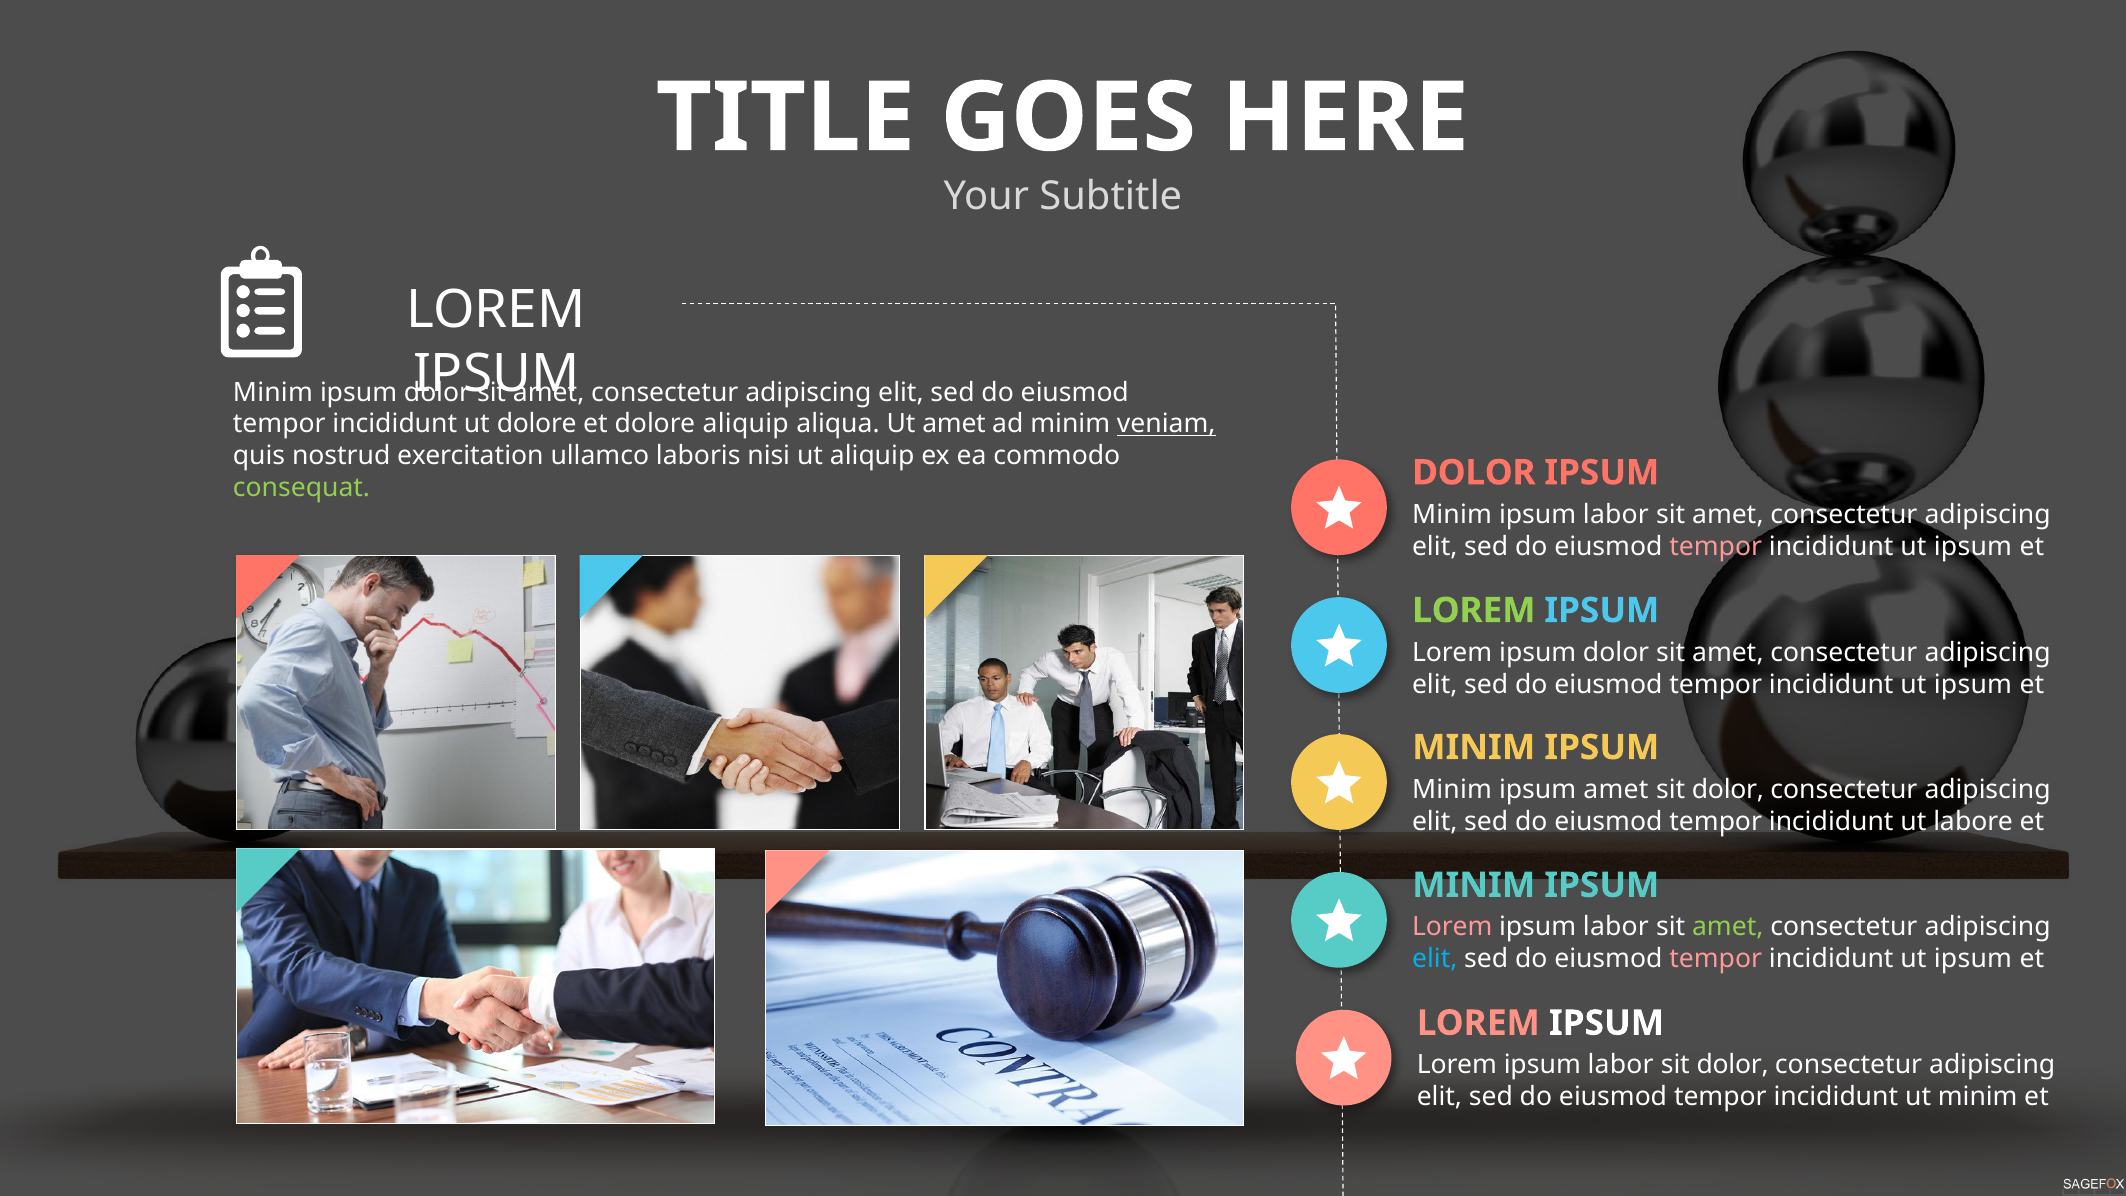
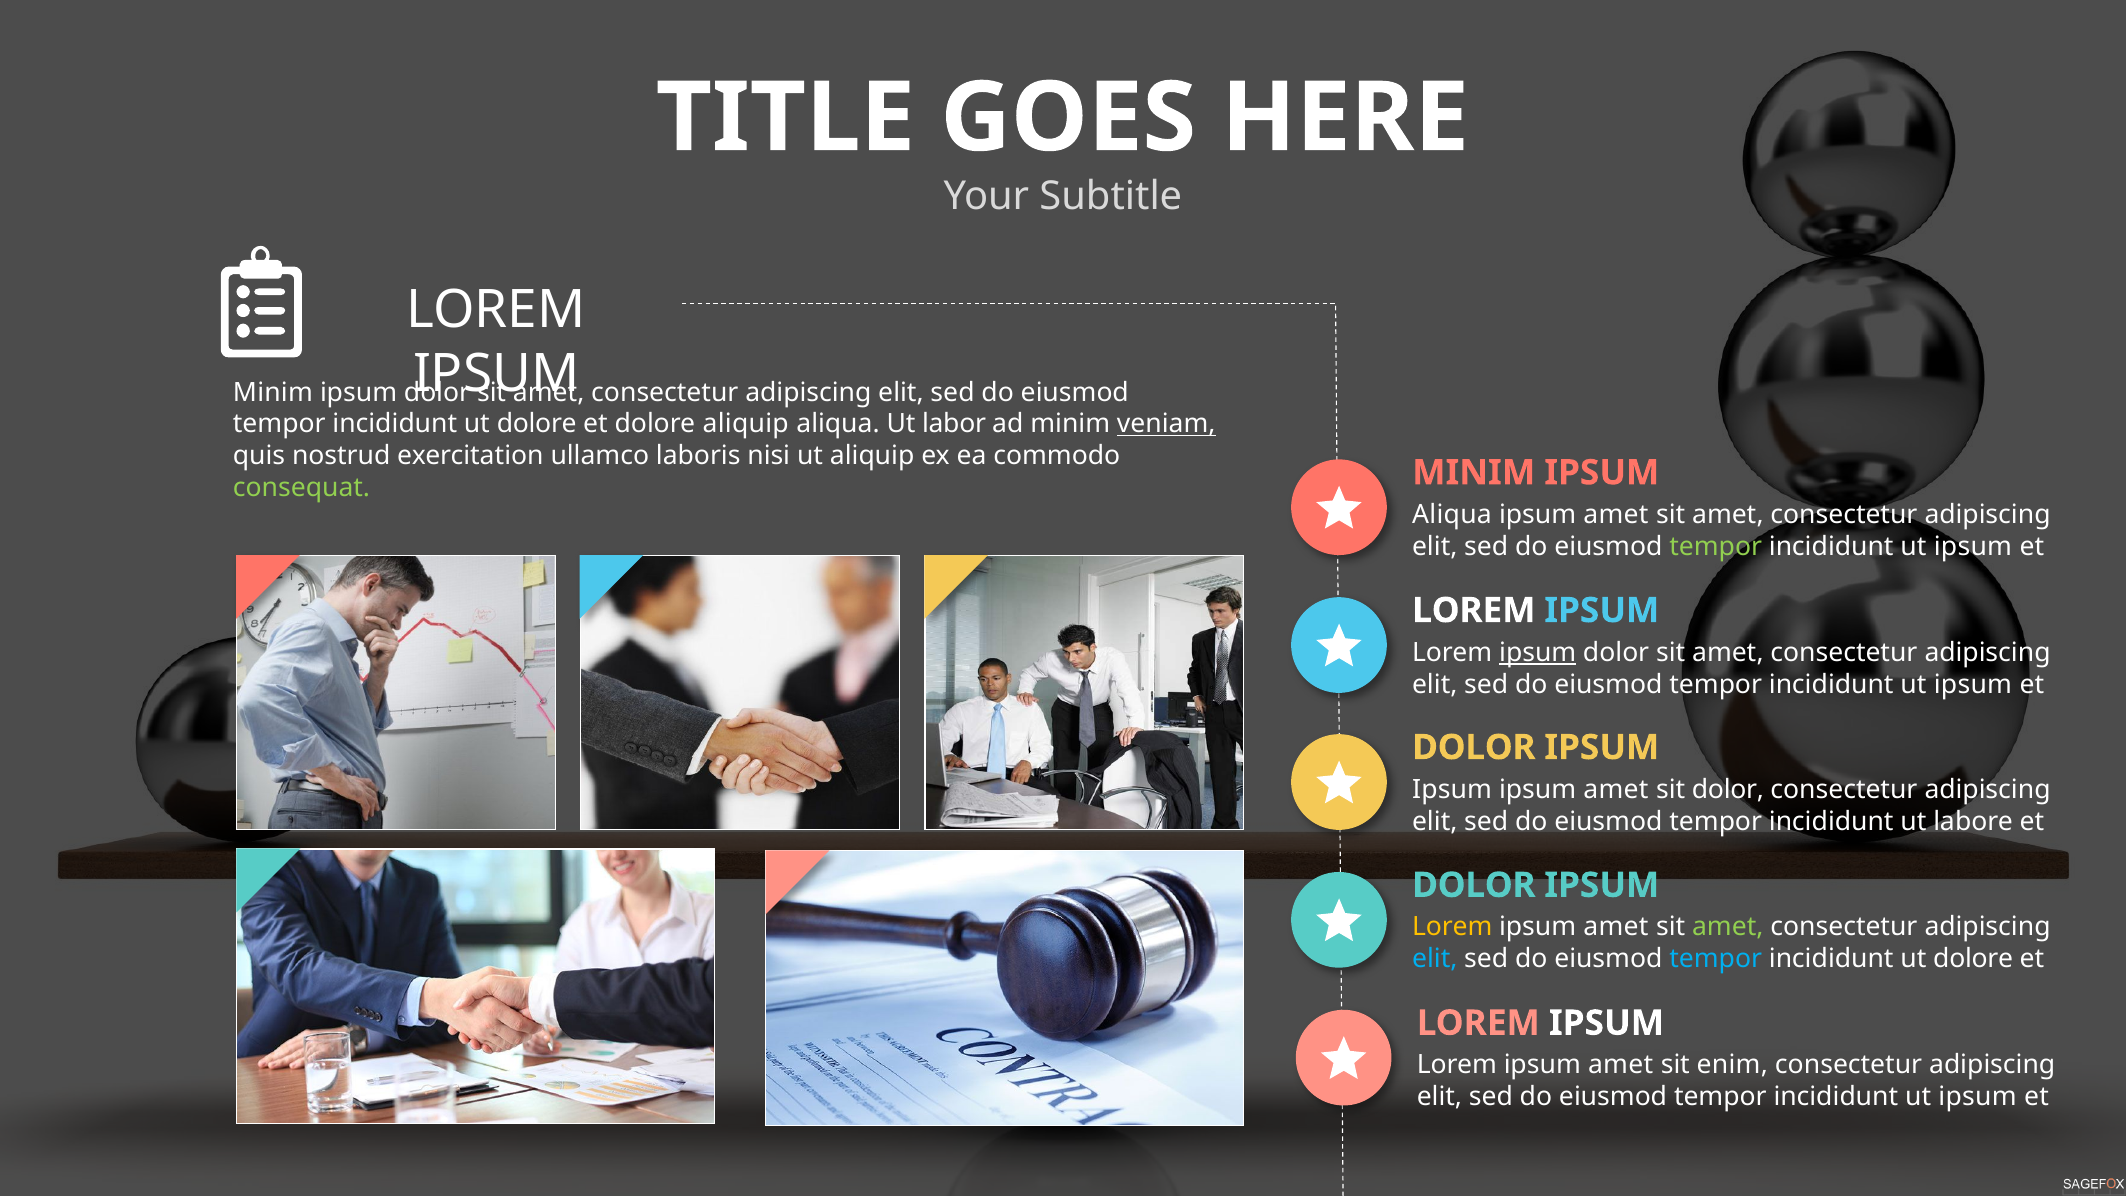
Ut amet: amet -> labor (954, 424)
DOLOR: DOLOR -> MINIM (1474, 473)
Minim: Minim -> Aliqua (1452, 515)
labor: labor -> amet (1616, 515)
tempor colour: pink -> light green (1716, 546)
LOREM colour: light green -> white (1474, 610)
ipsum underline: none -> present (1538, 652)
MINIM: MINIM -> DOLOR (1474, 747)
Minim: Minim -> Ipsum (1452, 789)
MINIM: MINIM -> DOLOR (1474, 885)
Lorem colour: pink -> yellow (1452, 927)
labor: labor -> amet (1616, 927)
tempor colour: pink -> light blue (1716, 959)
ipsum: ipsum -> dolore (1973, 959)
labor: labor -> amet (1621, 1065)
dolor: dolor -> enim (1732, 1065)
minim: minim -> ipsum (1978, 1097)
